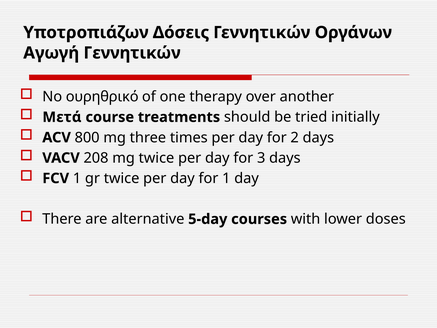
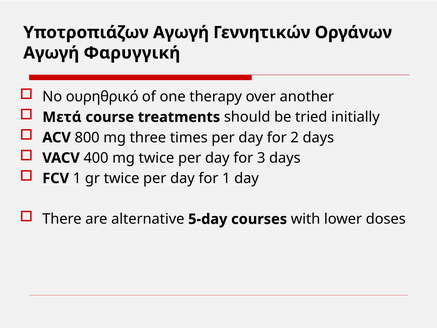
Υποτροπιάζων Δόσεις: Δόσεις -> Αγωγή (181, 32)
Αγωγή Γεννητικών: Γεννητικών -> Φαρυγγική (132, 53)
208: 208 -> 400 (96, 158)
